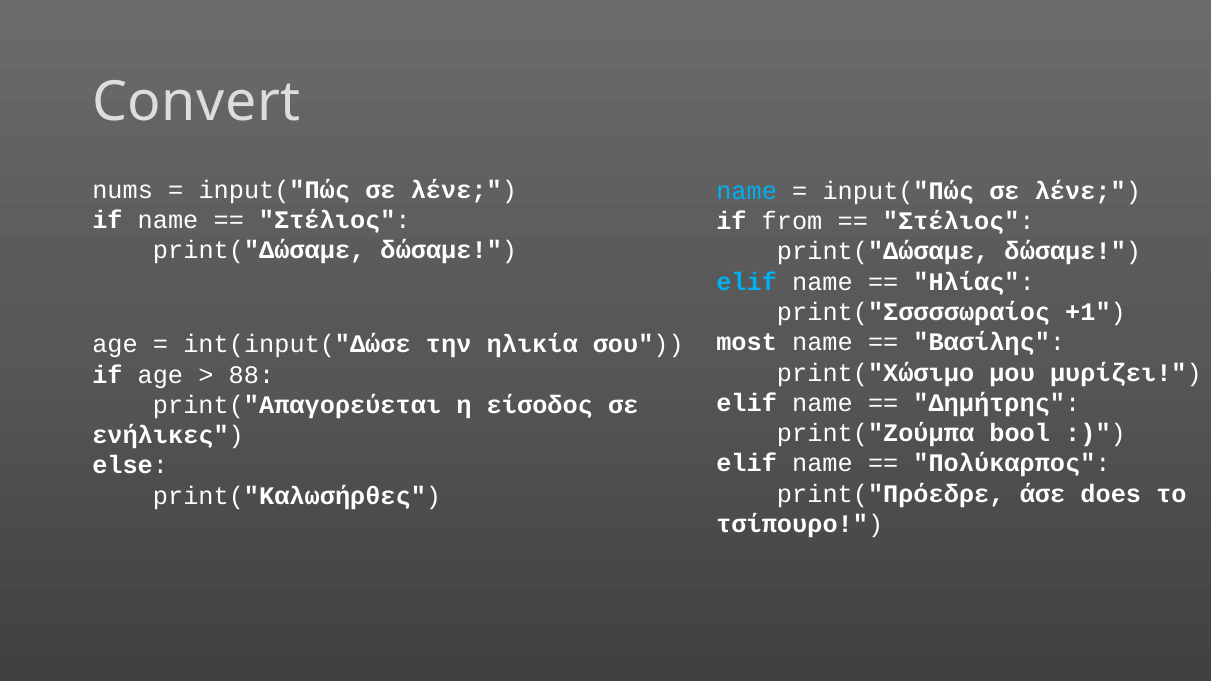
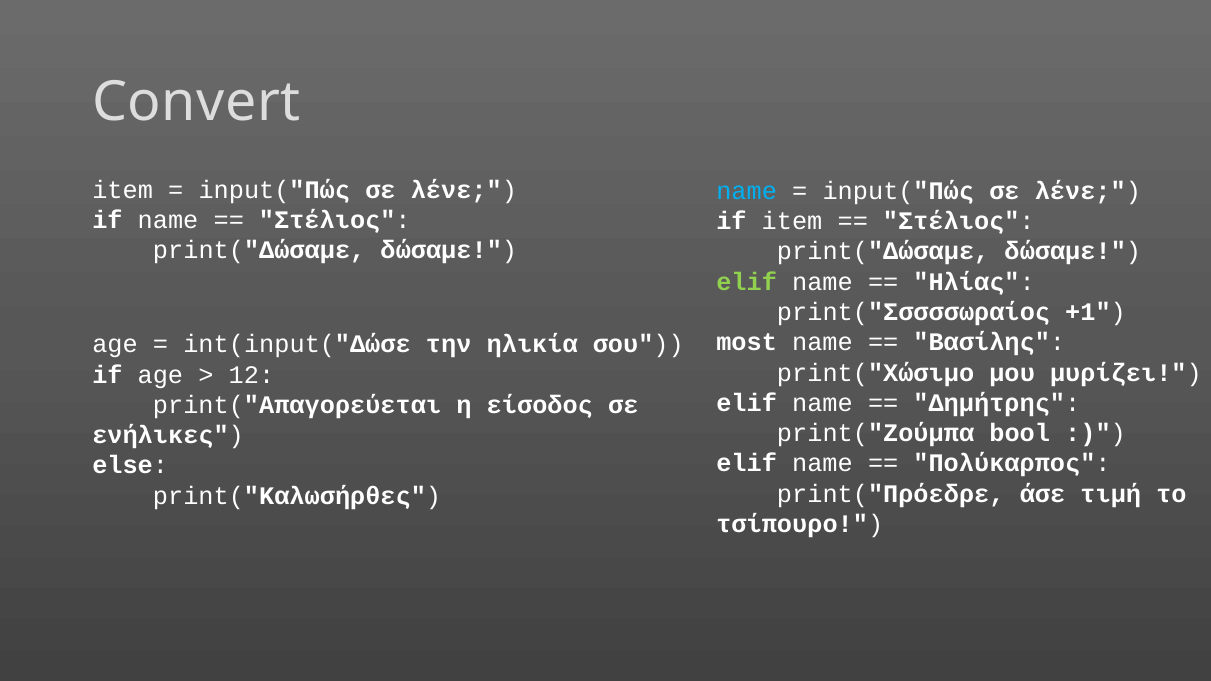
nums: nums -> item (123, 190)
if from: from -> item (792, 221)
elif colour: light blue -> light green (747, 282)
88: 88 -> 12 (251, 375)
does: does -> τιμή (1111, 494)
